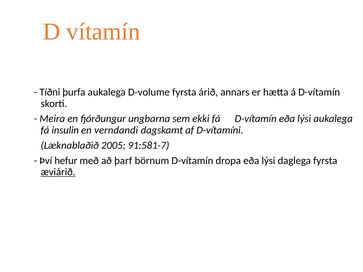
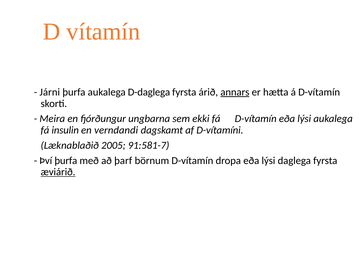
Tíðni: Tíðni -> Járni (50, 92)
D-volume: D-volume -> D-daglega (149, 92)
annars underline: none -> present (235, 92)
Því hefur: hefur -> þurfa (66, 161)
